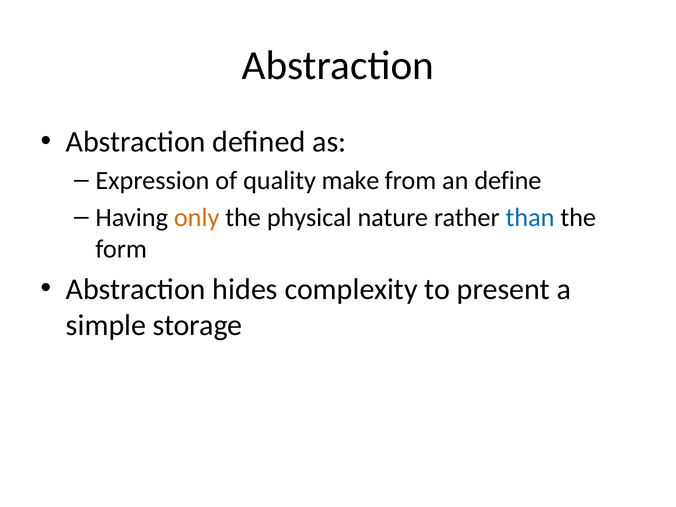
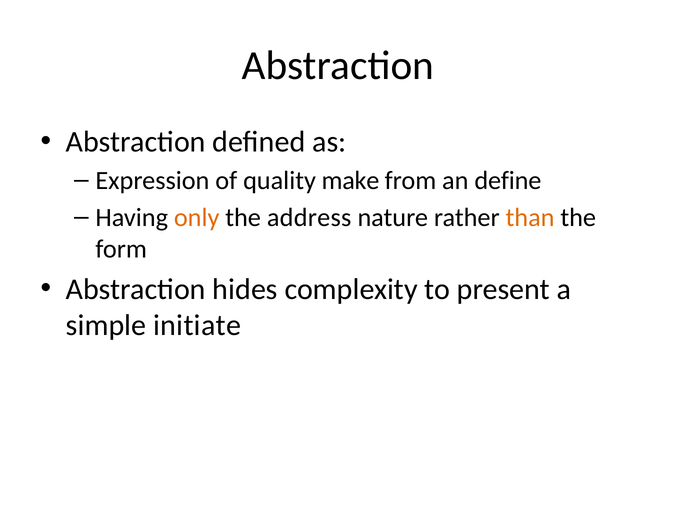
physical: physical -> address (309, 217)
than colour: blue -> orange (530, 217)
storage: storage -> initiate (197, 325)
